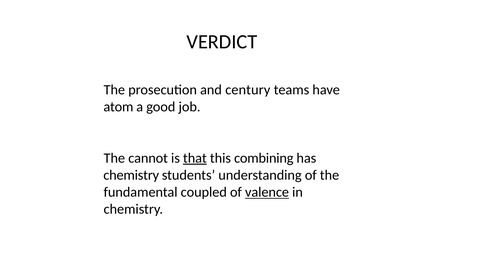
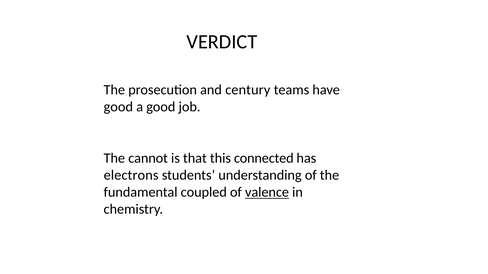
atom: atom -> good (118, 107)
that underline: present -> none (195, 158)
combining: combining -> connected (264, 158)
chemistry: chemistry -> electrons (131, 175)
